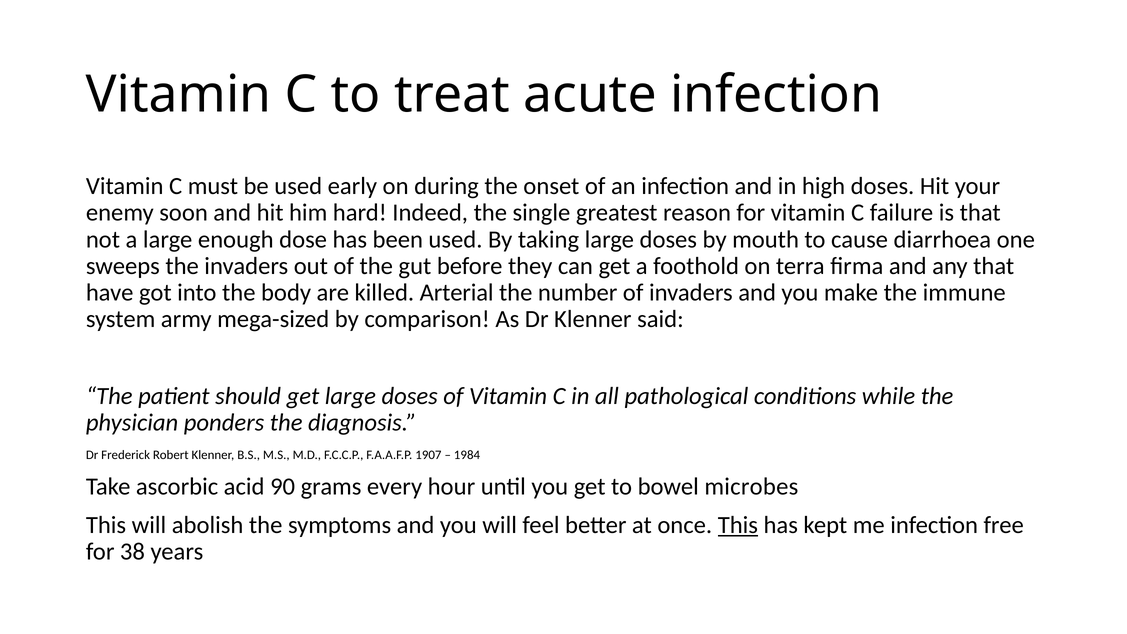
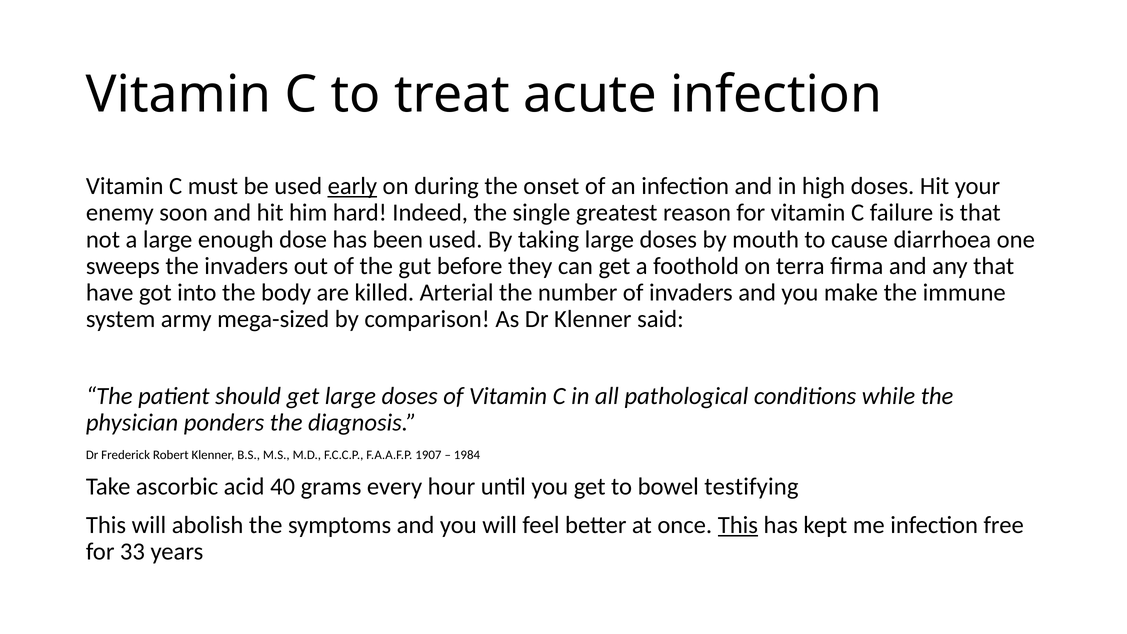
early underline: none -> present (352, 186)
90: 90 -> 40 (283, 487)
microbes: microbes -> testifying (751, 487)
38: 38 -> 33 (132, 552)
